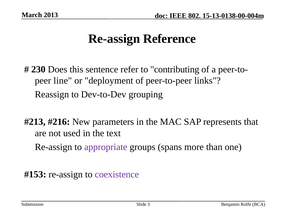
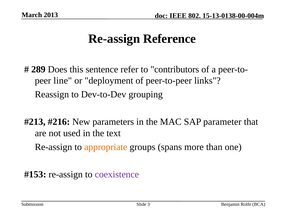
230: 230 -> 289 (38, 69)
contributing: contributing -> contributors (175, 69)
represents: represents -> parameter (222, 122)
appropriate colour: purple -> orange (106, 147)
